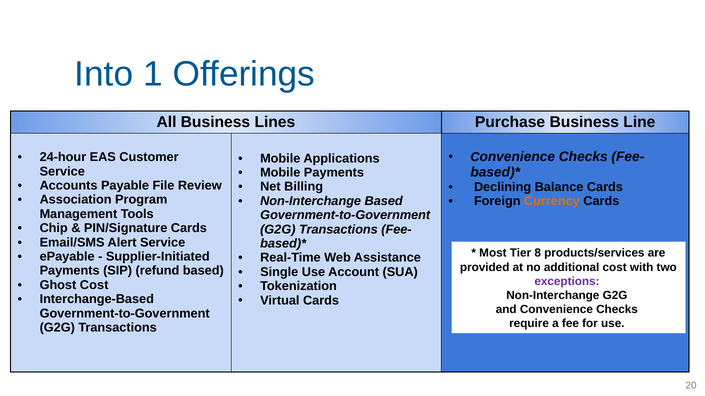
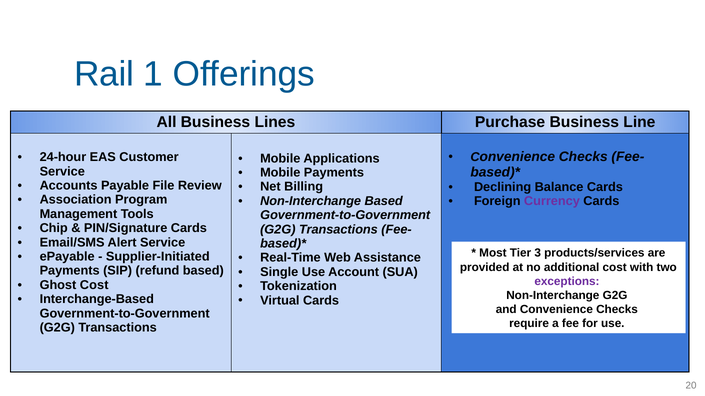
Into: Into -> Rail (104, 74)
Currency colour: orange -> purple (552, 201)
8: 8 -> 3 (538, 253)
